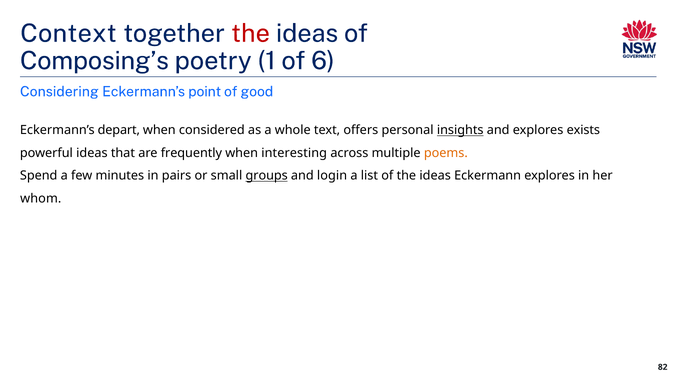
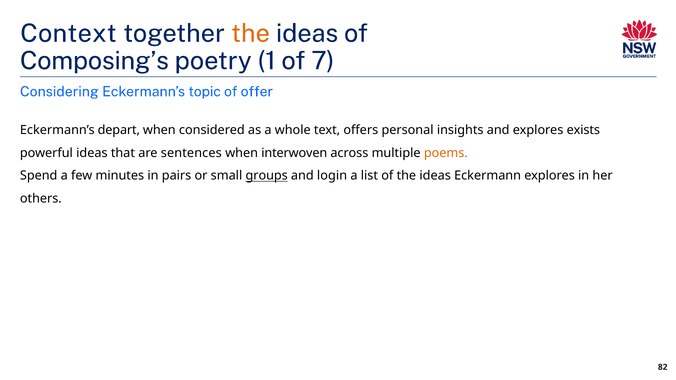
the colour: red -> orange (251, 33)
6: 6 -> 7 (323, 61)
point: point -> topic (205, 92)
good: good -> offer (257, 92)
insights underline: present -> none (460, 130)
frequently: frequently -> sentences (191, 153)
interesting: interesting -> interwoven (294, 153)
whom: whom -> others (41, 199)
